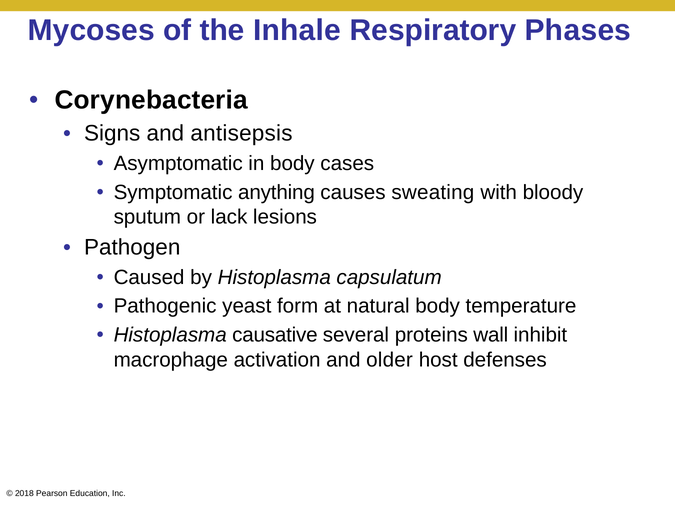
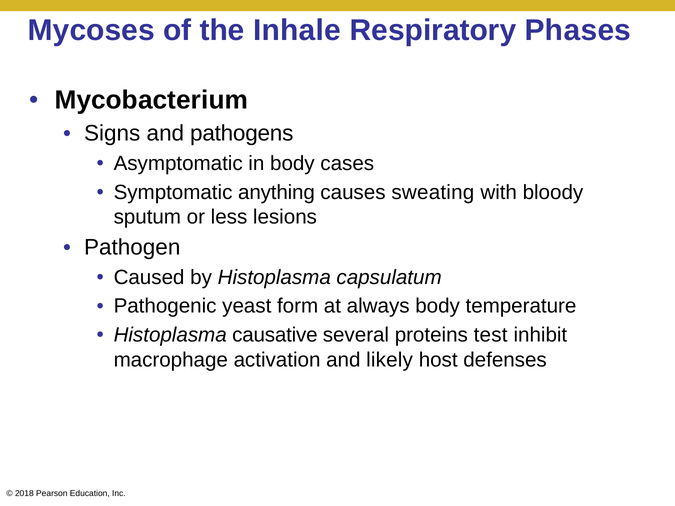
Corynebacteria: Corynebacteria -> Mycobacterium (151, 100)
antisepsis: antisepsis -> pathogens (242, 134)
lack: lack -> less (229, 217)
natural: natural -> always (378, 306)
wall: wall -> test (491, 335)
older: older -> likely (390, 360)
